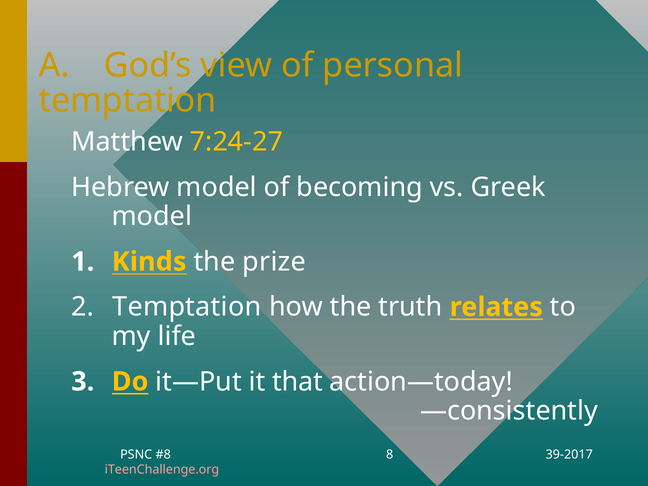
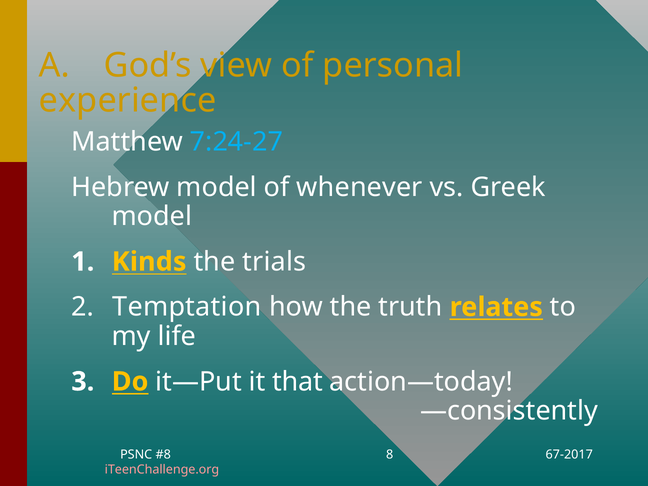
temptation: temptation -> experience (128, 100)
7:24-27 colour: yellow -> light blue (236, 142)
becoming: becoming -> whenever (360, 187)
prize: prize -> trials (274, 262)
39-2017: 39-2017 -> 67-2017 (569, 454)
